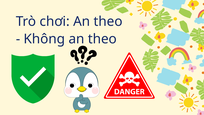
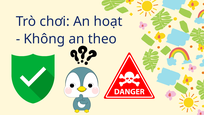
chơi An theo: theo -> hoạt (108, 21)
